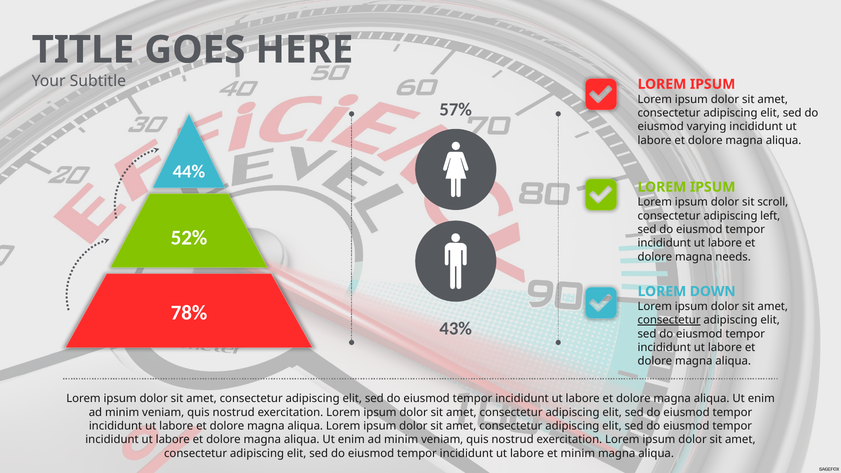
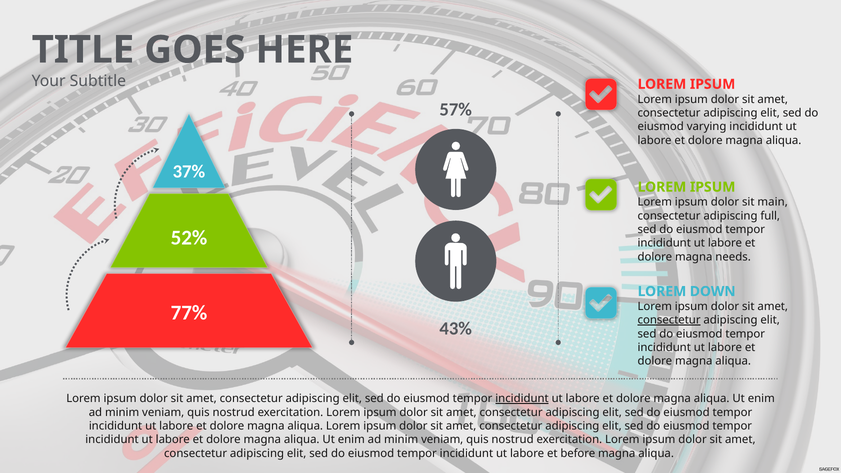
44%: 44% -> 37% (189, 171)
scroll: scroll -> main (773, 202)
left: left -> full (770, 216)
78%: 78% -> 77% (189, 313)
incididunt underline: none -> present (522, 399)
et minim: minim -> before (578, 453)
